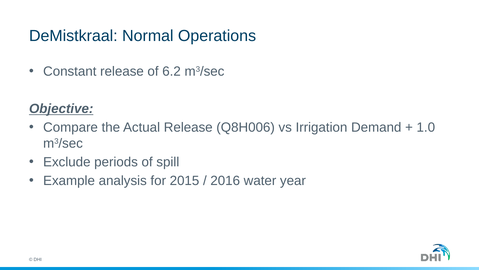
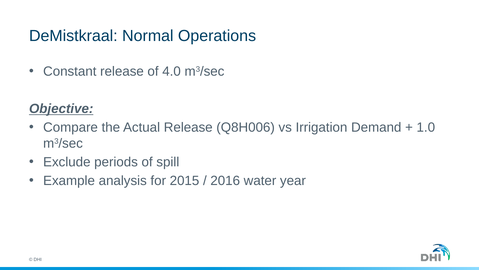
6.2: 6.2 -> 4.0 (172, 71)
